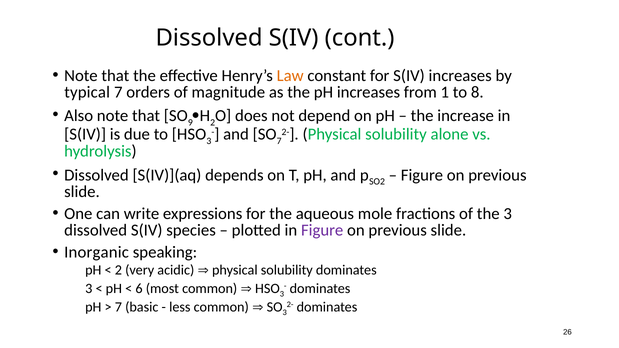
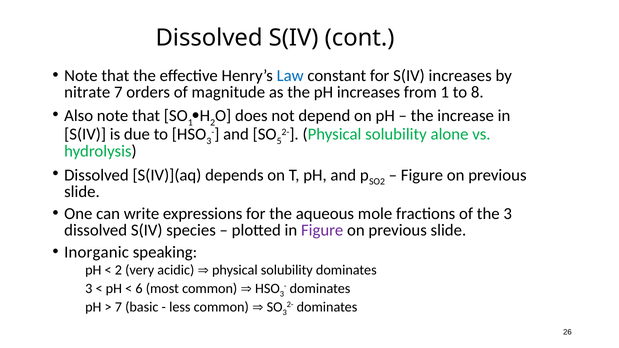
Law colour: orange -> blue (290, 76)
typical: typical -> nitrate (87, 92)
9: 9 -> 1 (190, 123)
7: 7 -> 5 (279, 141)
